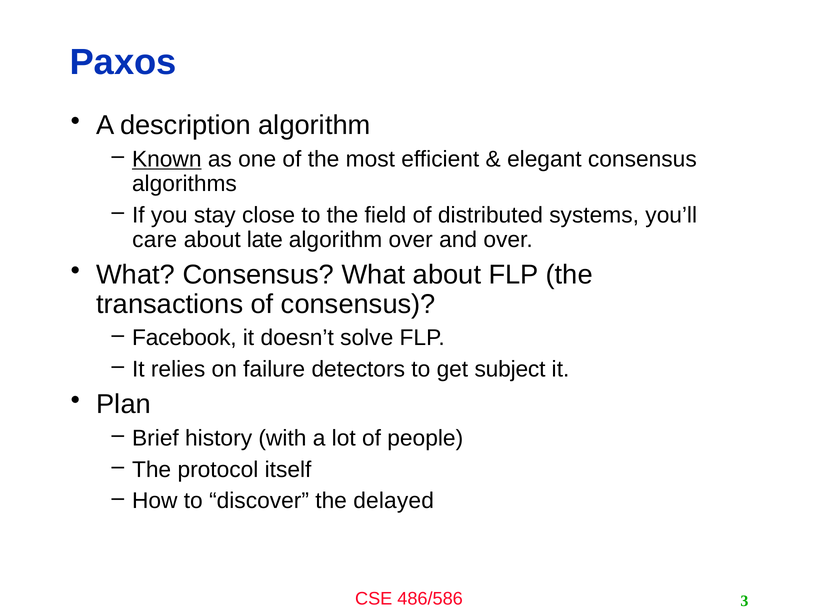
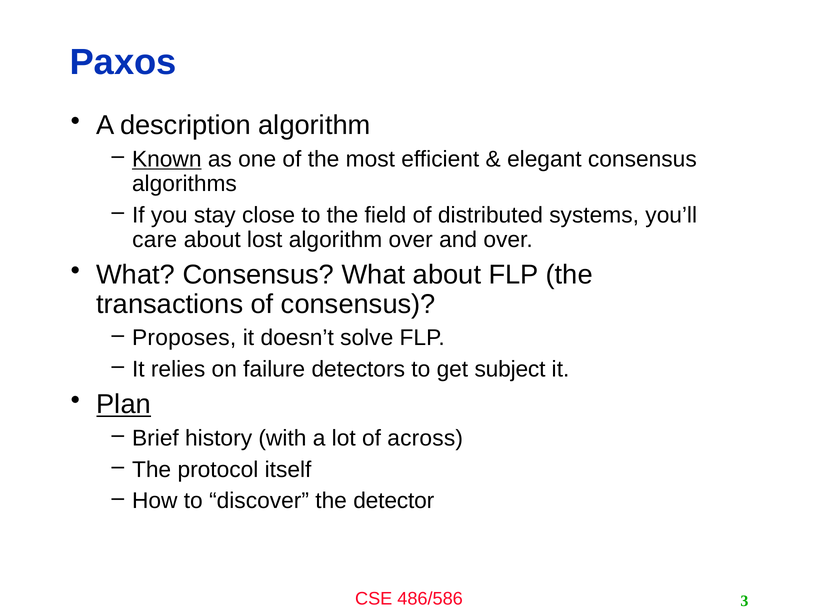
late: late -> lost (265, 240)
Facebook: Facebook -> Proposes (184, 338)
Plan underline: none -> present (124, 405)
people: people -> across (425, 439)
delayed: delayed -> detector (394, 501)
